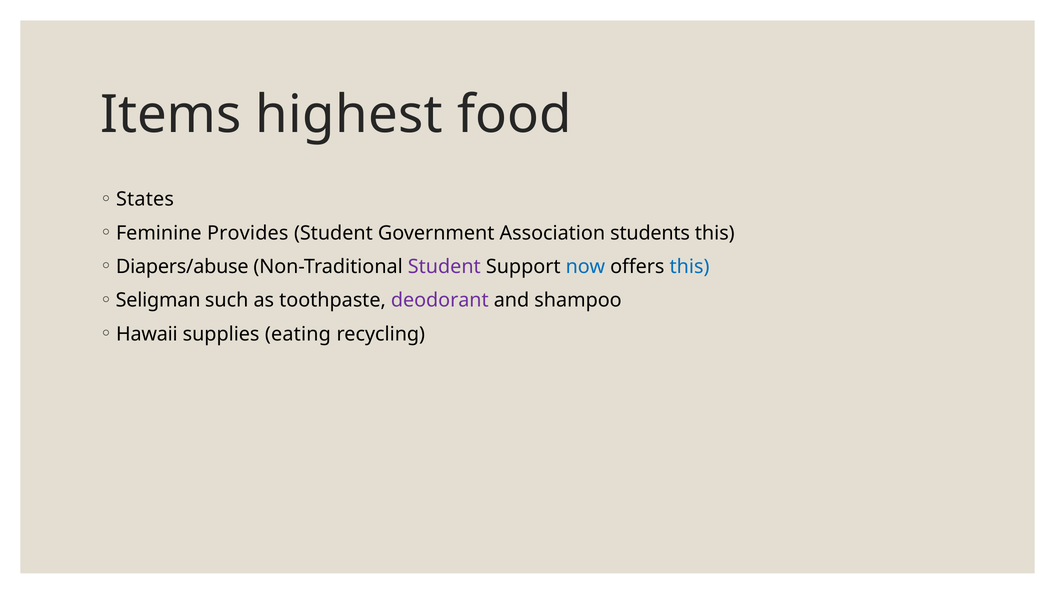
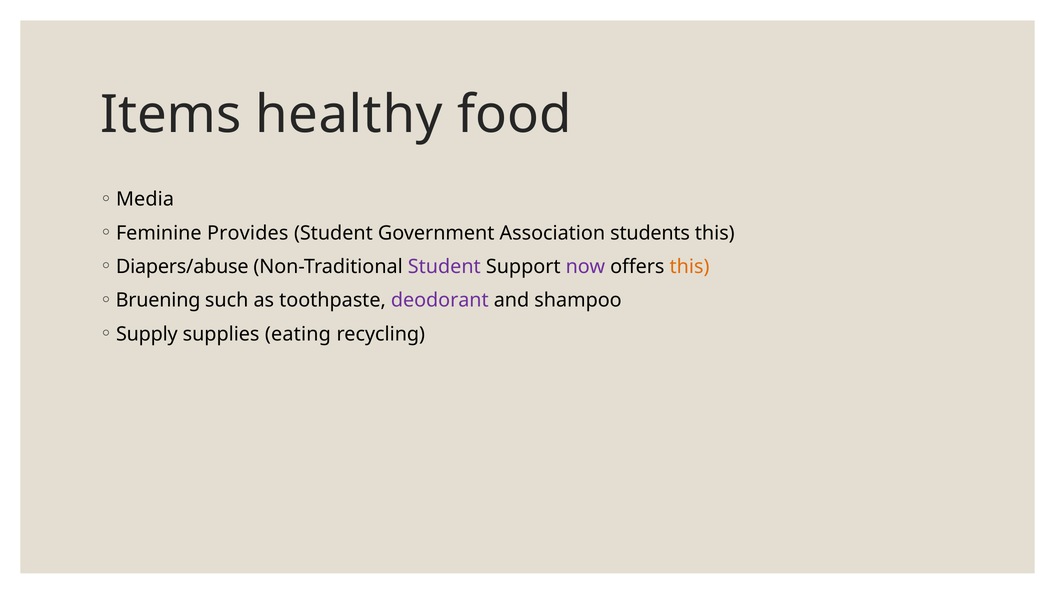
highest: highest -> healthy (349, 115)
States: States -> Media (145, 199)
now colour: blue -> purple (585, 266)
this colour: blue -> orange (690, 266)
Seligman: Seligman -> Bruening (158, 300)
Hawaii: Hawaii -> Supply (147, 334)
